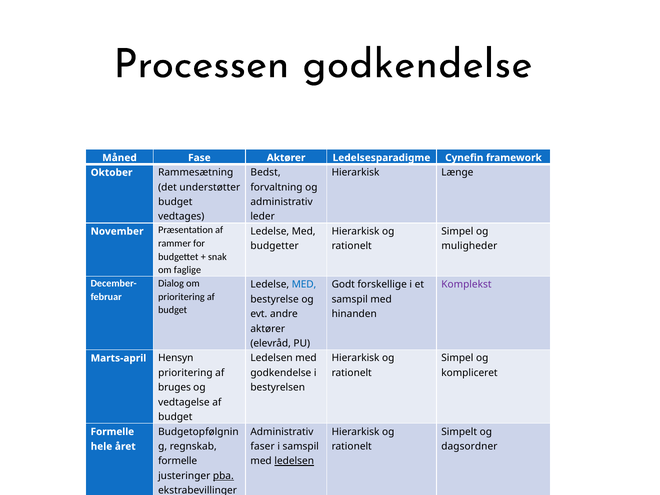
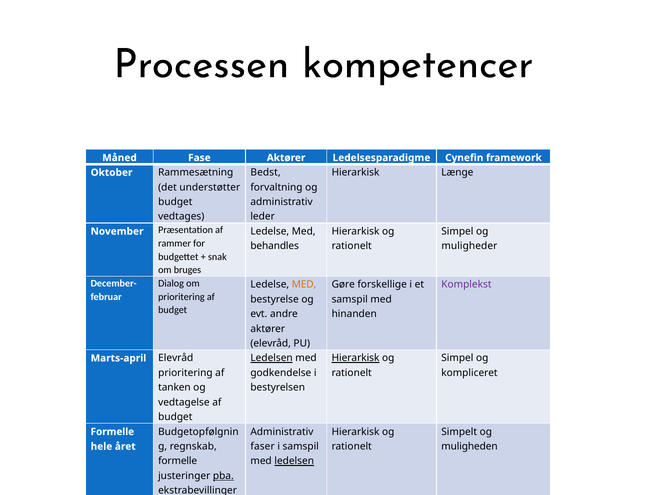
Processen godkendelse: godkendelse -> kompetencer (418, 64)
budgetter: budgetter -> behandles (275, 246)
faglige: faglige -> bruges (187, 270)
MED colour: blue -> orange (304, 285)
Godt: Godt -> Gøre (343, 285)
Ledelsen underline: none -> present (272, 358)
Hierarkisk underline: none -> present (356, 358)
Marts-april Hensyn: Hensyn -> Elevråd (176, 358)
bruges: bruges -> tanken (174, 388)
dagsordner: dagsordner -> muligheden (469, 446)
